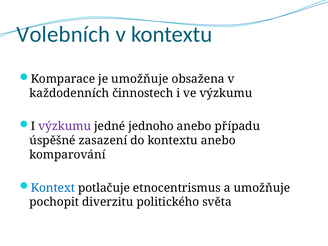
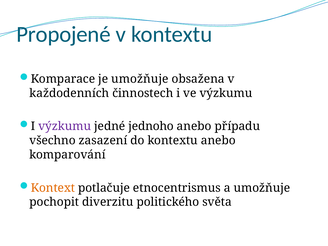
Volebních: Volebních -> Propojené (63, 34)
úspěšné: úspěšné -> všechno (53, 141)
Kontext colour: blue -> orange (53, 188)
